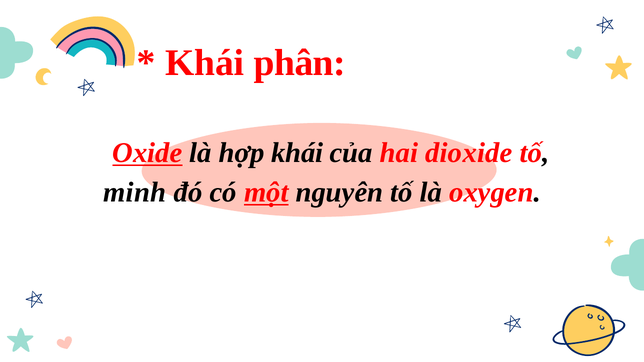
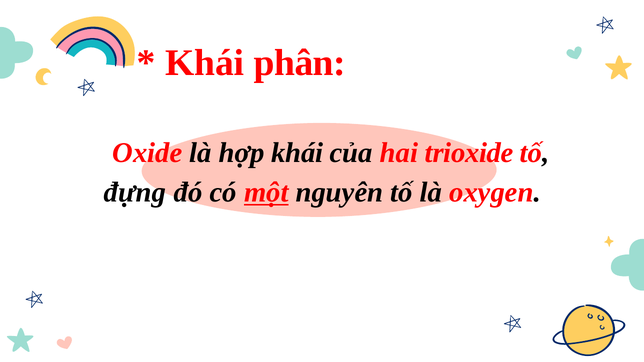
Oxide underline: present -> none (147, 153)
dioxide: dioxide -> trioxide (469, 153)
minh: minh -> đựng (135, 193)
